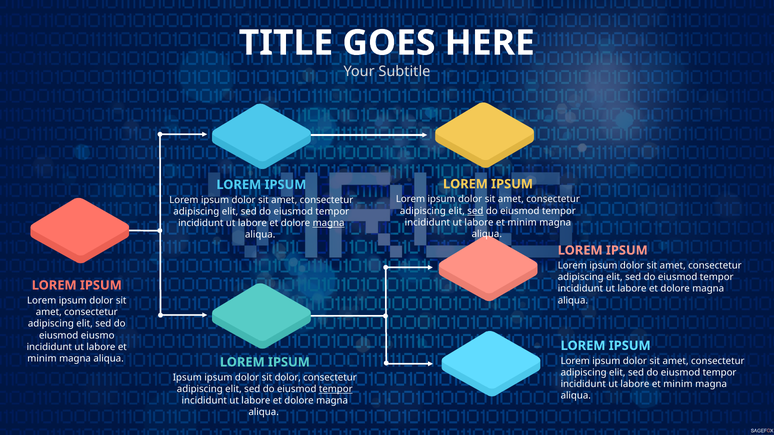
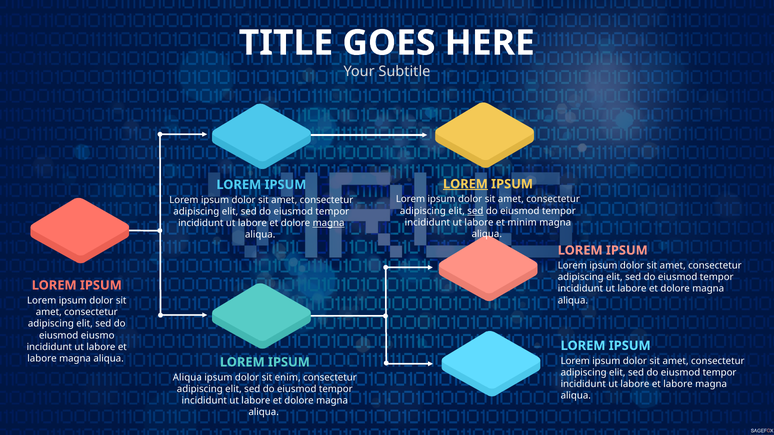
LOREM underline: none -> present (465, 184)
minim: minim -> labore (42, 359)
Ipsum: Ipsum -> Aliqua (187, 378)
sit dolor: dolor -> enim (288, 378)
minim: minim -> labore (678, 384)
tempor underline: present -> none (336, 389)
